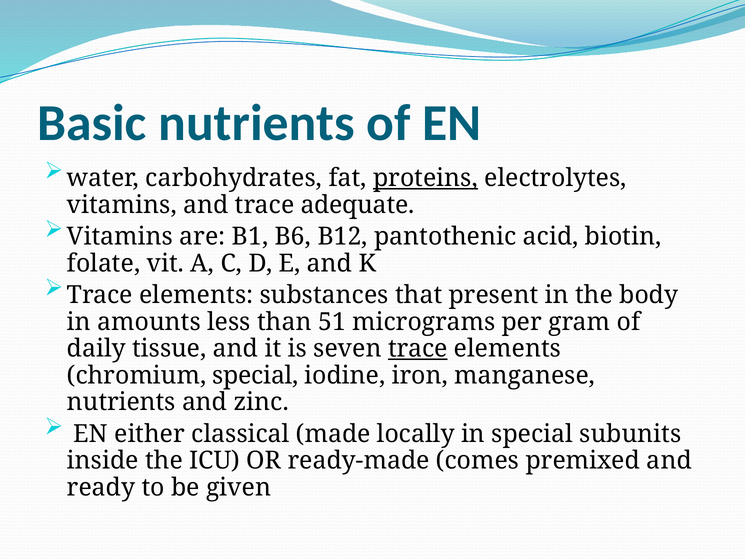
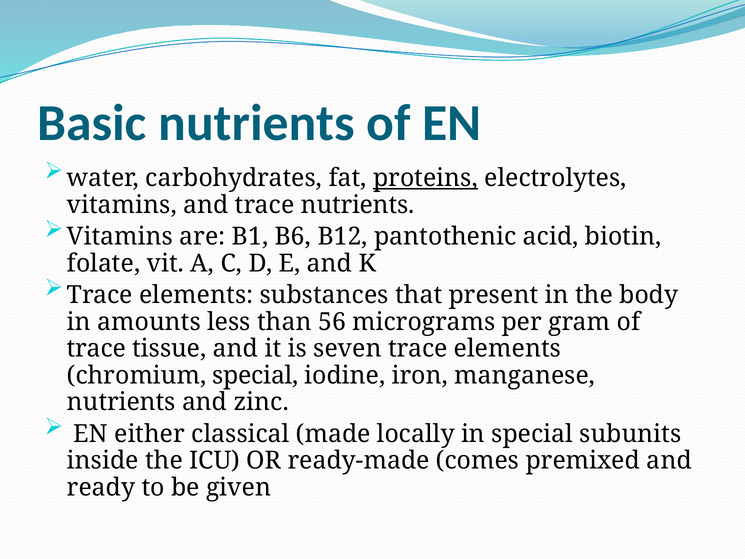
trace adequate: adequate -> nutrients (358, 205)
51: 51 -> 56 (332, 322)
daily: daily -> trace (96, 348)
trace underline: present -> none (418, 348)
